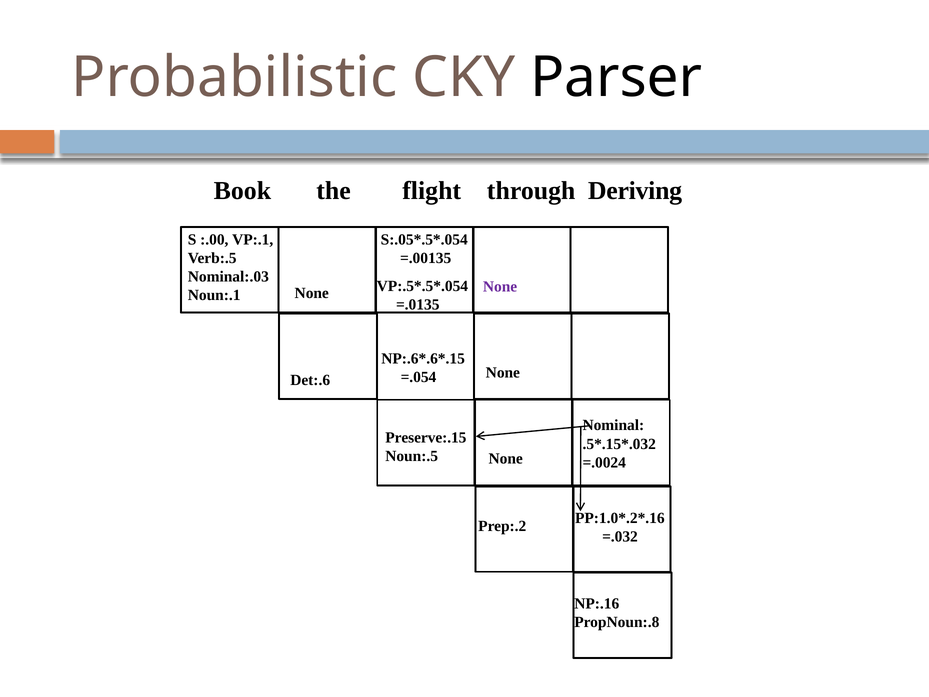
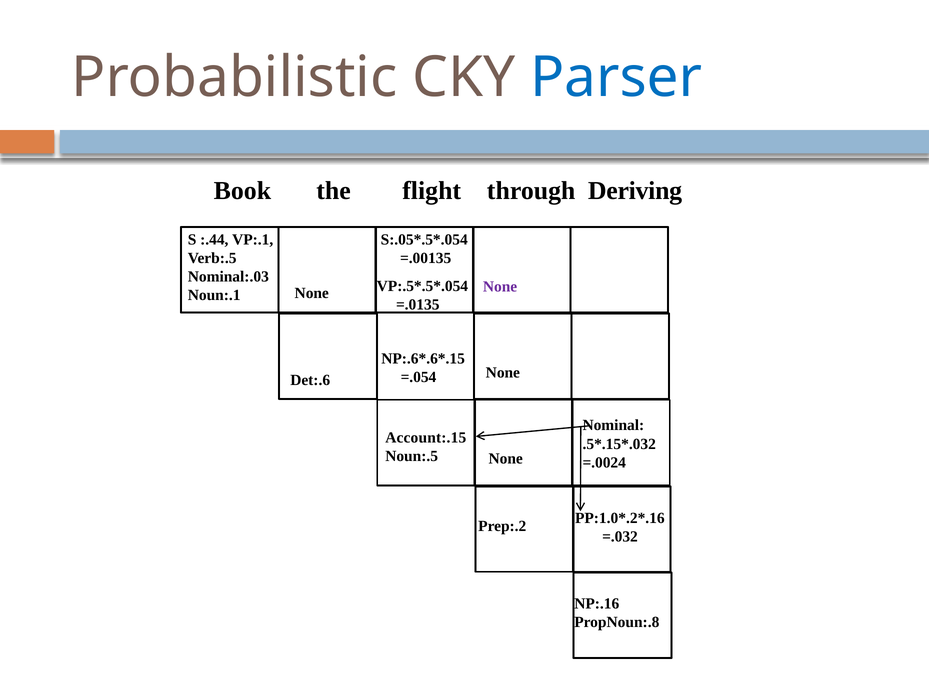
Parser colour: black -> blue (616, 77)
:.00: :.00 -> :.44 (214, 239)
Preserve:.15: Preserve:.15 -> Account:.15 (426, 437)
